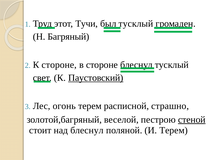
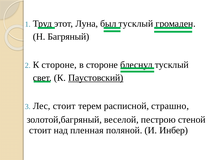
Тучи: Тучи -> Луна (87, 24)
Лес огонь: огонь -> стоит (64, 106)
стеной underline: present -> none (192, 120)
над блеснул: блеснул -> пленная (87, 131)
И Терем: Терем -> Инбер (174, 131)
